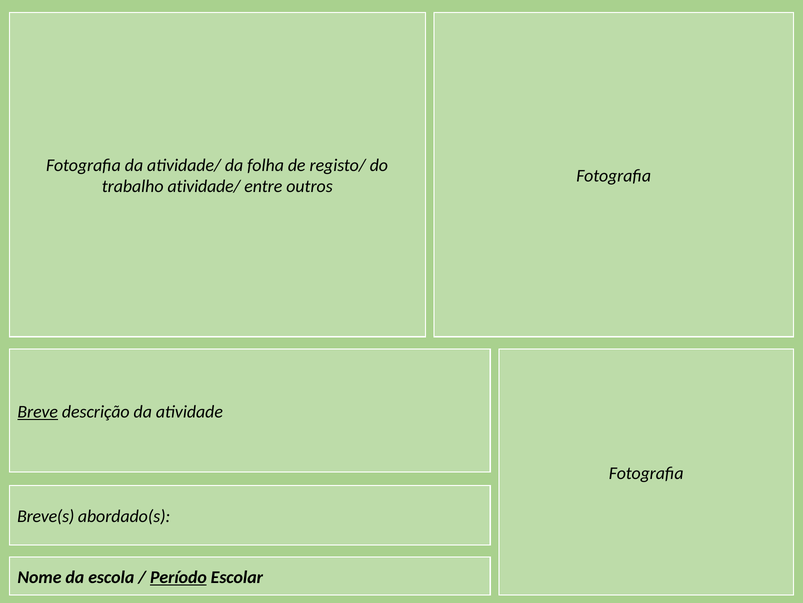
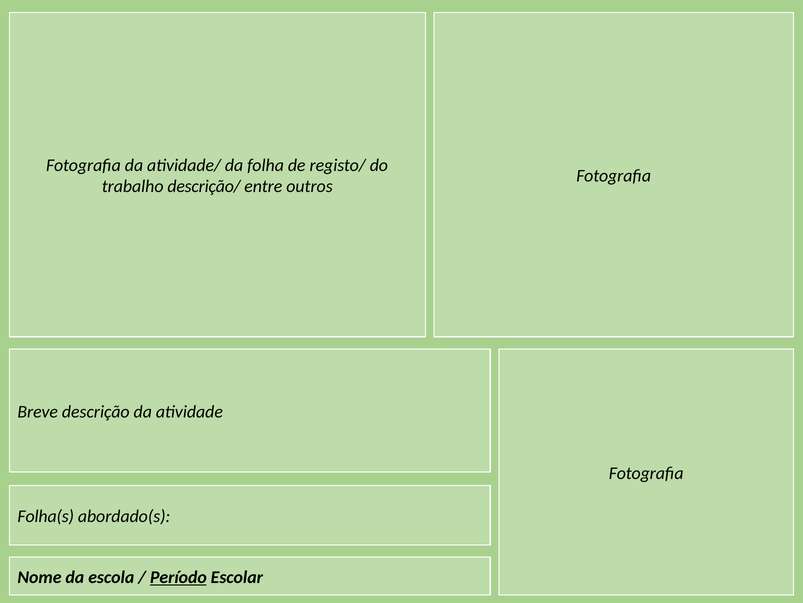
trabalho atividade/: atividade/ -> descrição/ (204, 186)
Breve underline: present -> none (38, 411)
Breve(s: Breve(s -> Folha(s (46, 516)
